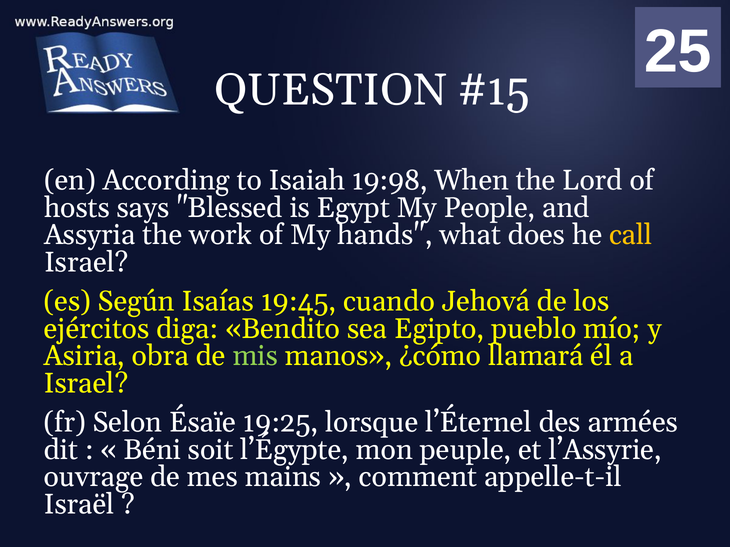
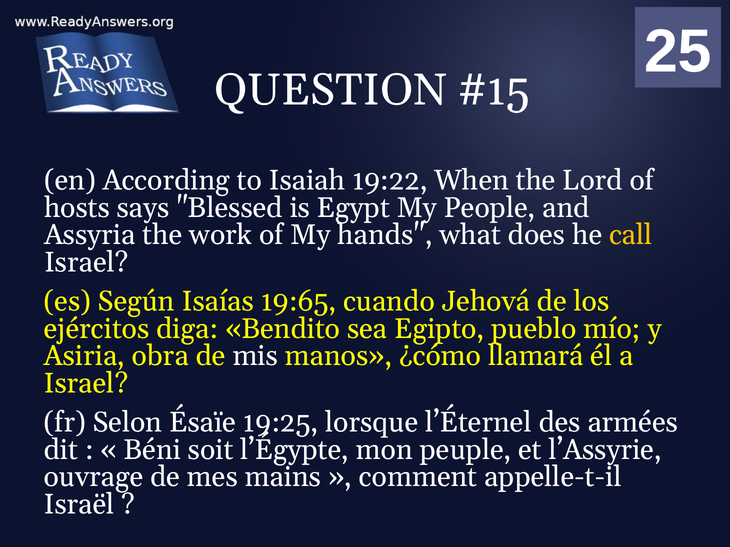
19:98: 19:98 -> 19:22 (390, 181)
19:45: 19:45 -> 19:65 (299, 302)
mis colour: light green -> white (255, 356)
